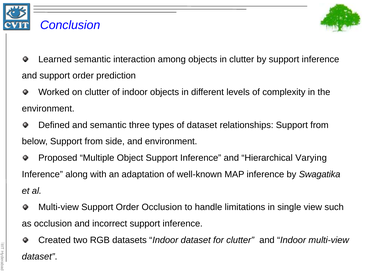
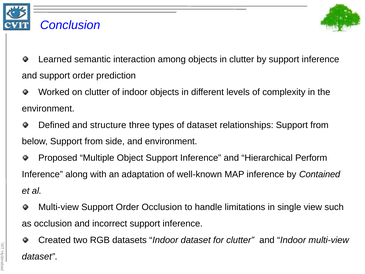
and semantic: semantic -> structure (108, 125)
Varying: Varying -> Perform (311, 158)
Swagatika: Swagatika -> Contained (320, 174)
